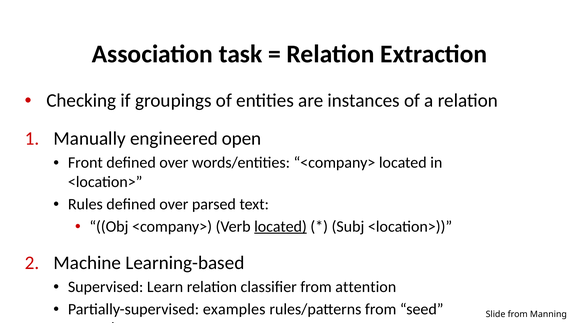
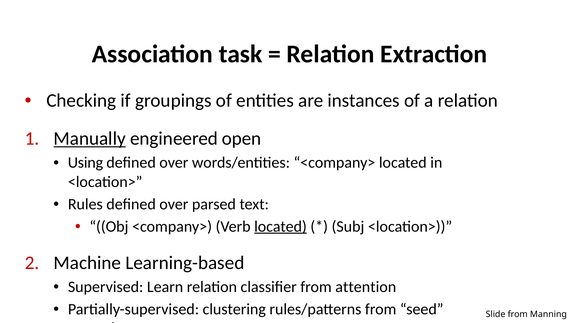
Manually underline: none -> present (90, 139)
Front: Front -> Using (85, 163)
Partially-supervised examples: examples -> clustering (234, 309)
